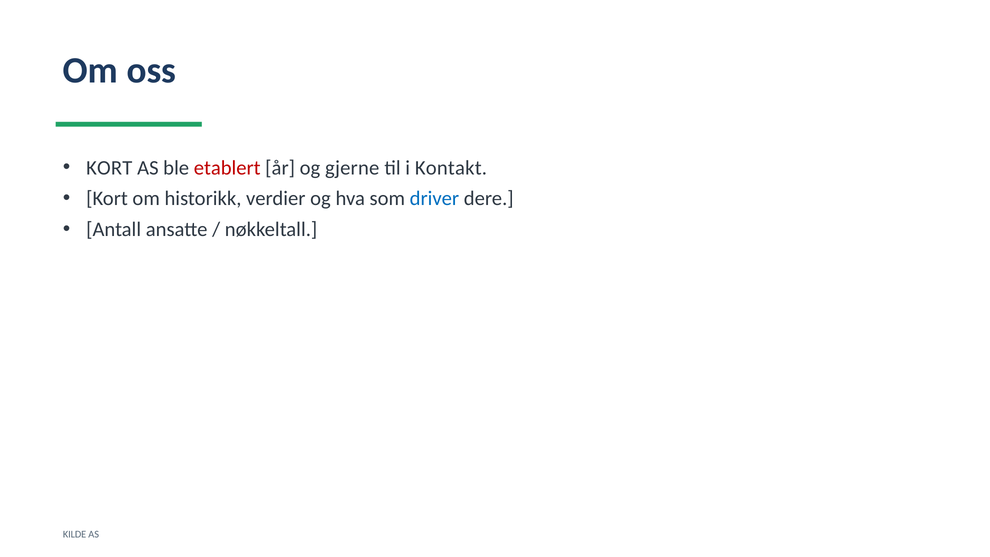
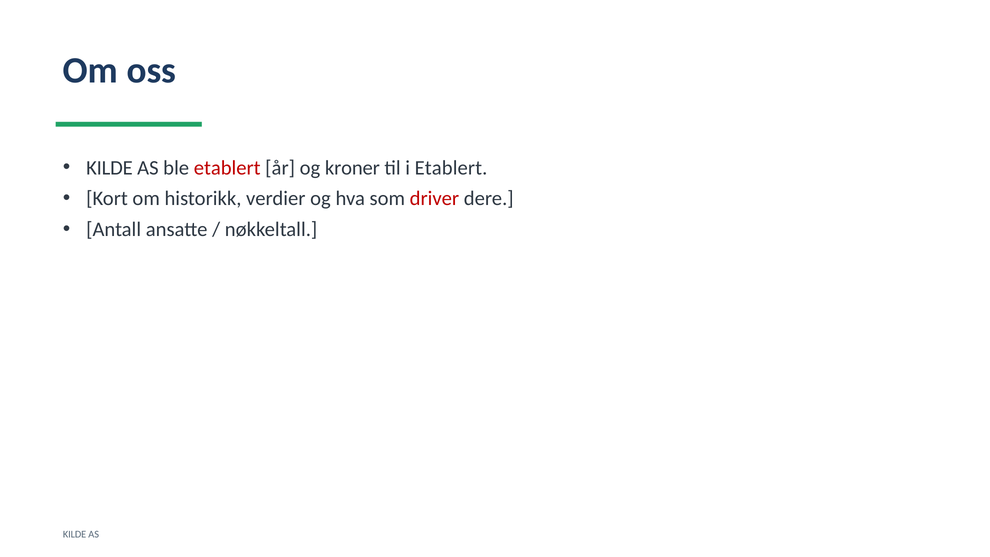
KORT: KORT -> KILDE (109, 168)
gjerne: gjerne -> kroner (352, 168)
i Kontakt: Kontakt -> Etablert (451, 168)
driver colour: blue -> red (434, 199)
